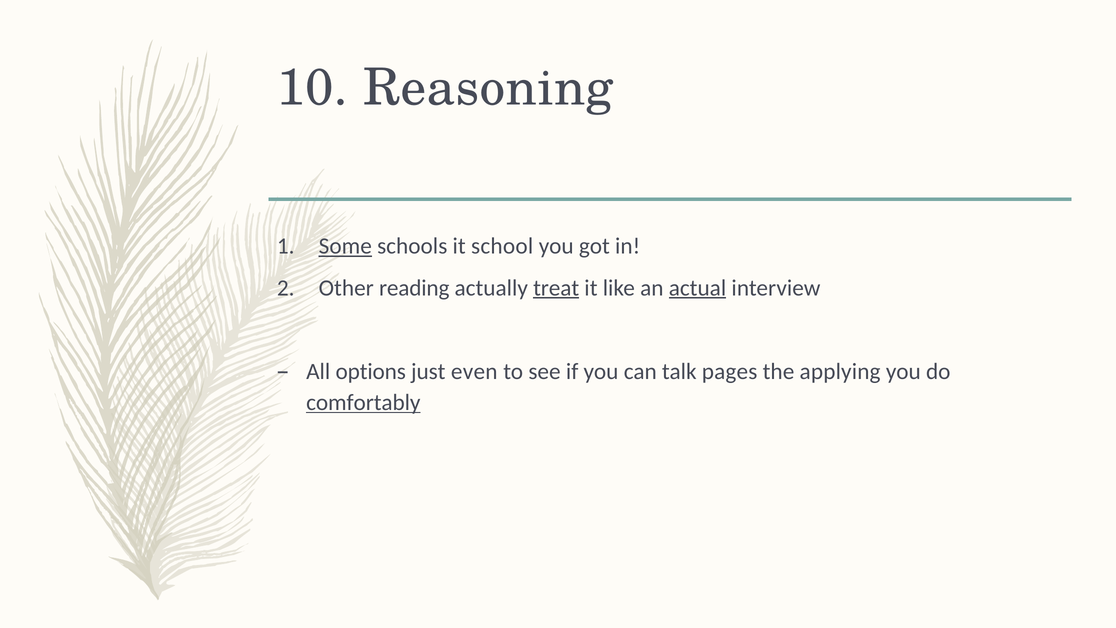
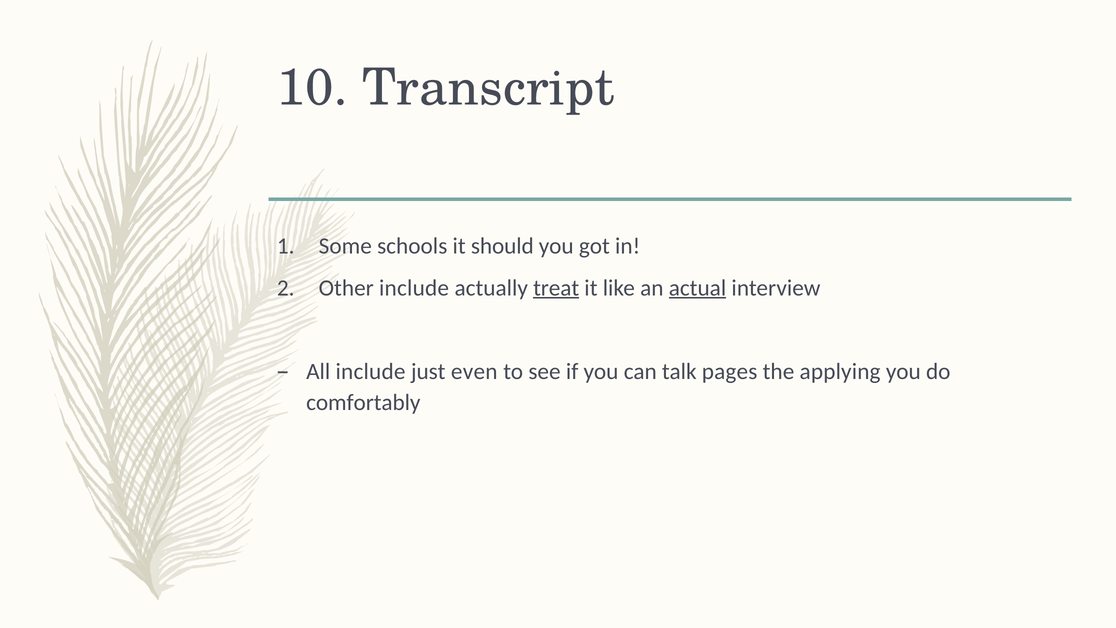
Reasoning: Reasoning -> Transcript (488, 88)
Some underline: present -> none (345, 246)
school: school -> should (502, 246)
Other reading: reading -> include (414, 288)
All options: options -> include (371, 371)
comfortably underline: present -> none (363, 402)
